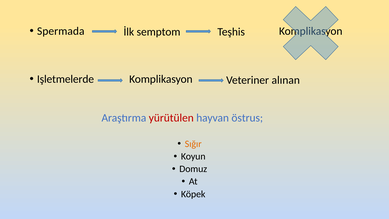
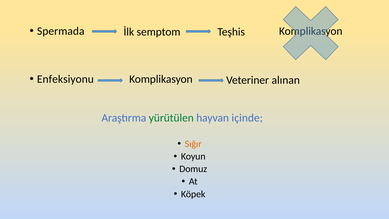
Işletmelerde: Işletmelerde -> Enfeksiyonu (65, 79)
yürütülen colour: red -> green (171, 118)
östrus: östrus -> içinde (247, 118)
